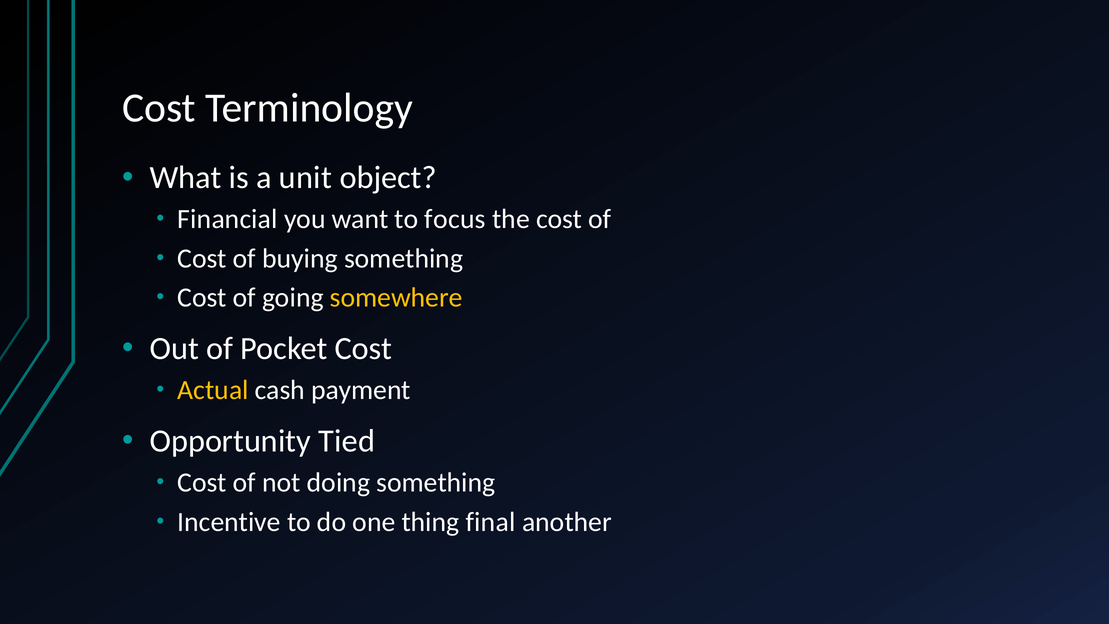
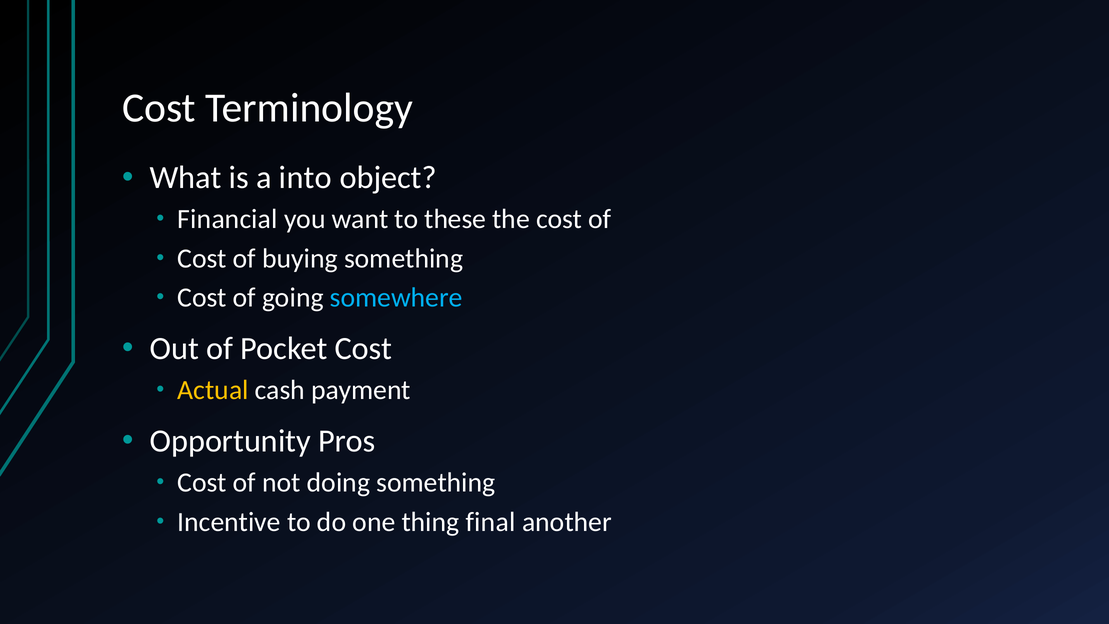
unit: unit -> into (305, 178)
focus: focus -> these (455, 219)
somewhere colour: yellow -> light blue (396, 298)
Tied: Tied -> Pros (347, 441)
